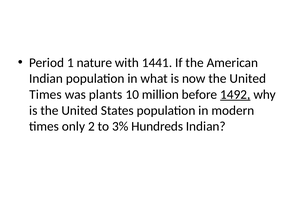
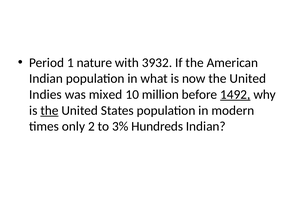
1441: 1441 -> 3932 (157, 63)
Times: Times -> Indies (45, 95)
plants: plants -> mixed (106, 95)
the underline: none -> present (49, 111)
